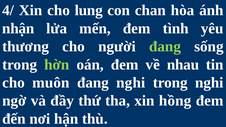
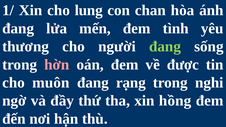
4/: 4/ -> 1/ (8, 10)
nhận: nhận -> đang (18, 28)
hờn colour: light green -> pink (57, 65)
nhau: nhau -> được (183, 65)
đang nghi: nghi -> rạng (131, 83)
